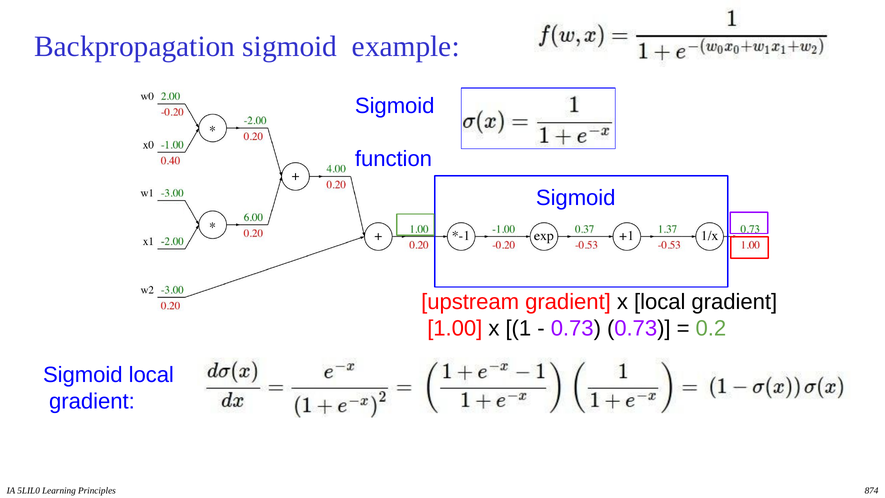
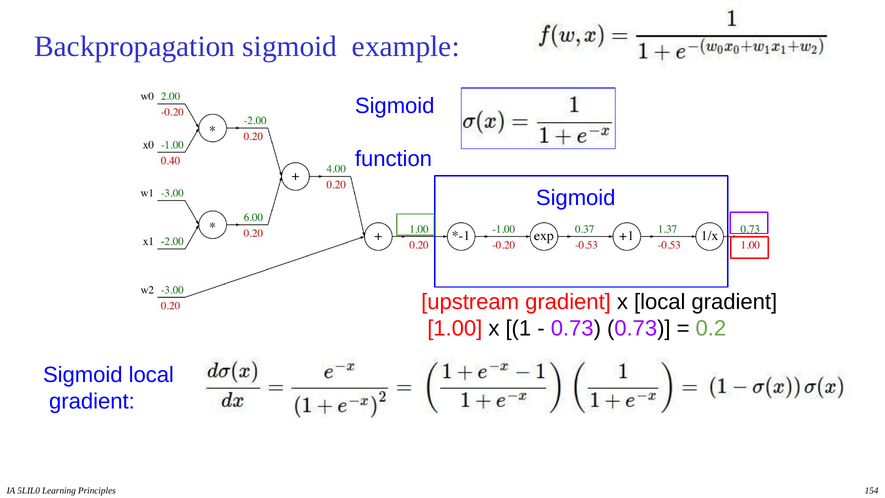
874: 874 -> 154 (872, 491)
